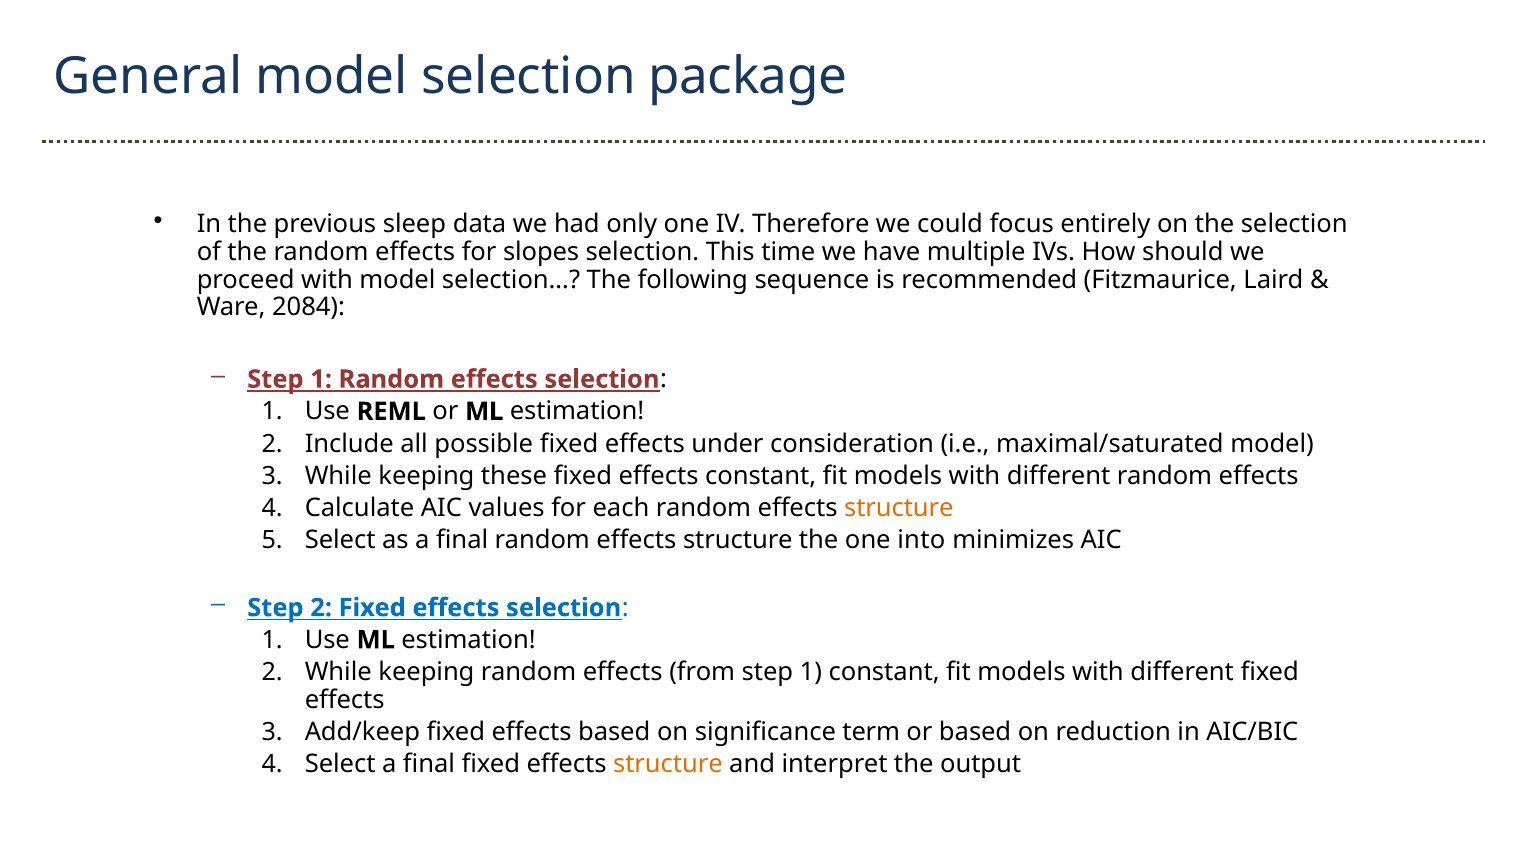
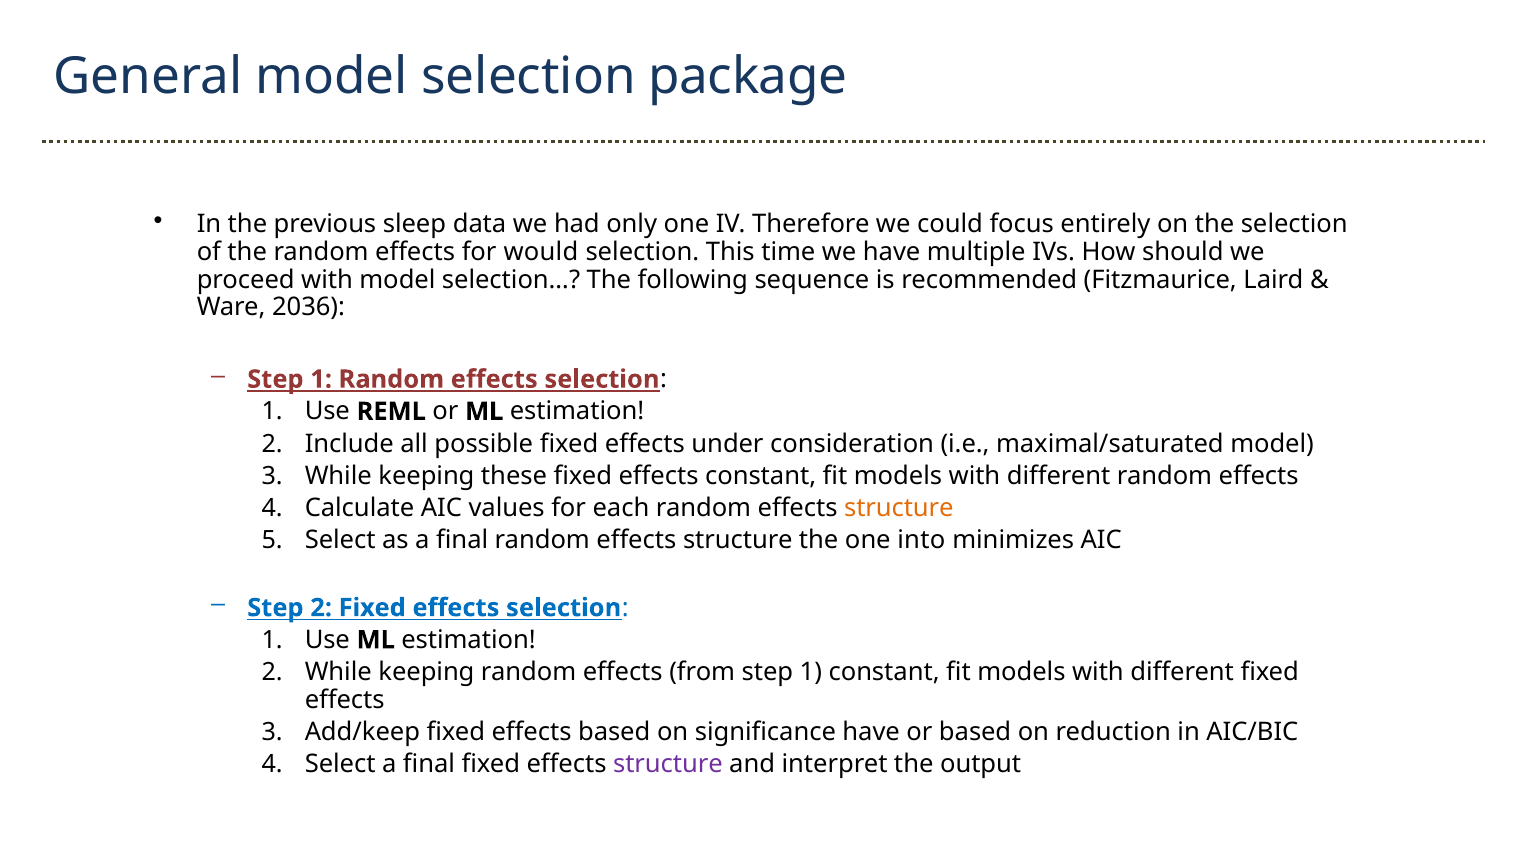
slopes: slopes -> would (541, 252)
2084: 2084 -> 2036 (309, 307)
significance term: term -> have (871, 732)
structure colour: orange -> purple (668, 764)
